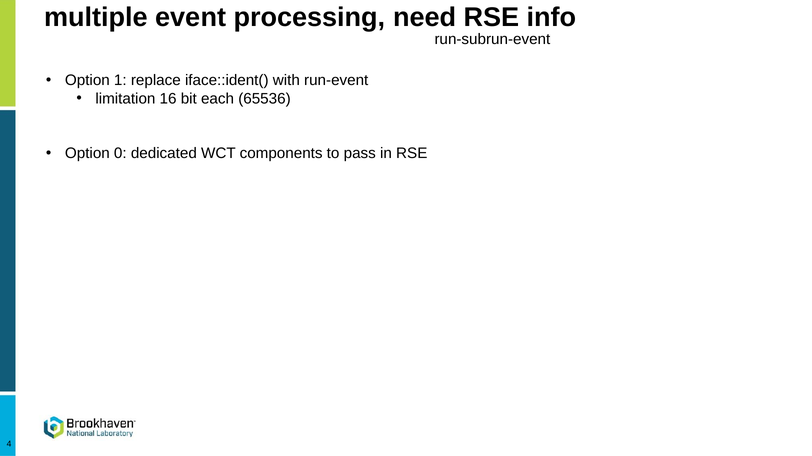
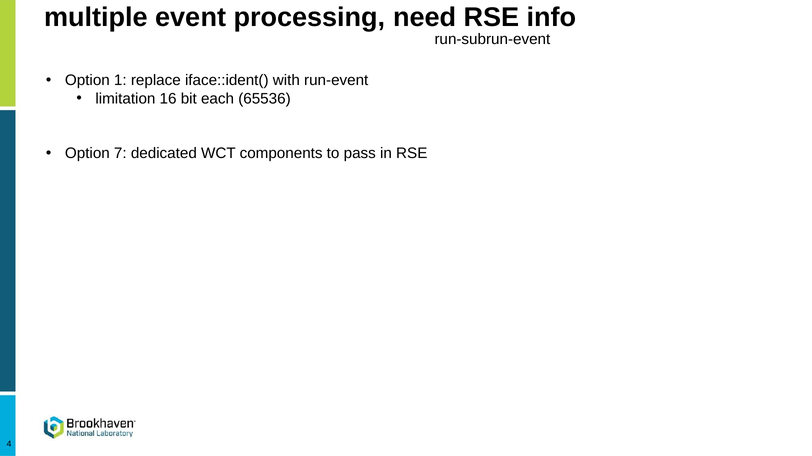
0: 0 -> 7 (120, 154)
